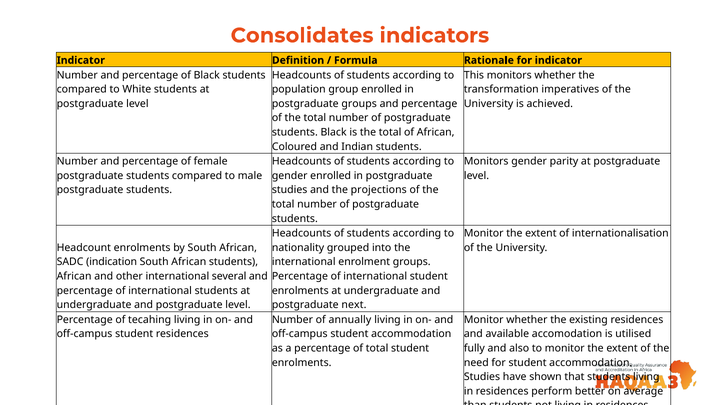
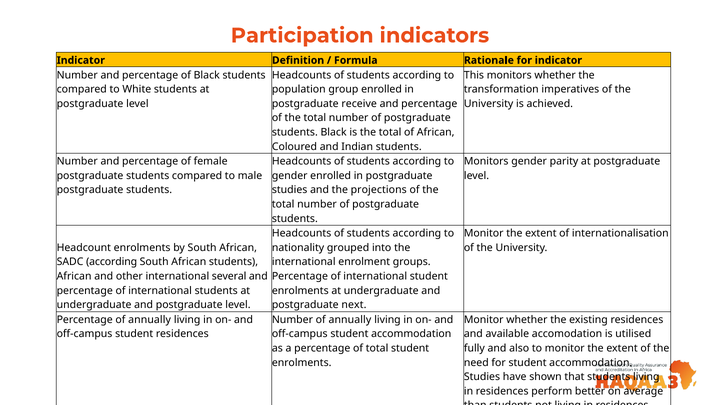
Consolidates: Consolidates -> Participation (302, 35)
postgraduate groups: groups -> receive (359, 104)
SADC indication: indication -> according (112, 262)
Percentage of tecahing: tecahing -> annually (150, 320)
